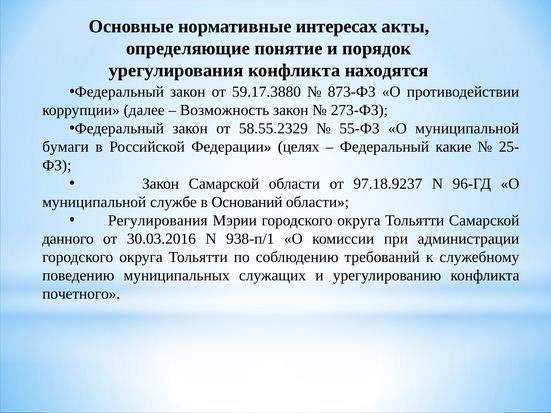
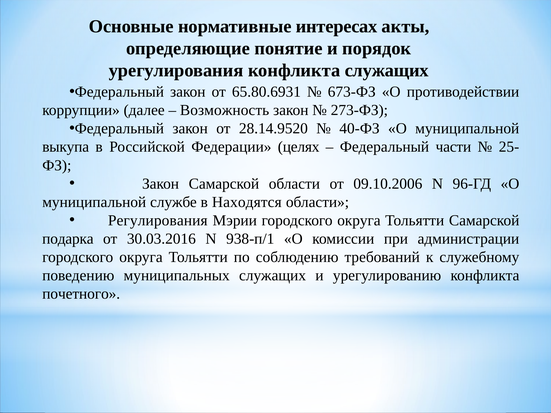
конфликта находятся: находятся -> служащих (387, 71)
59.17.3880: 59.17.3880 -> 65.80.6931 (266, 92)
873-ФЗ: 873-ФЗ -> 673-ФЗ (352, 92)
58.55.2329: 58.55.2329 -> 28.14.9520 (273, 129)
55-ФЗ: 55-ФЗ -> 40-ФЗ (360, 129)
бумаги: бумаги -> выкупа (66, 147)
какие: какие -> части (453, 147)
97.18.9237: 97.18.9237 -> 09.10.2006 (388, 184)
Оснований: Оснований -> Находятся (247, 202)
данного: данного -> подарка (68, 239)
